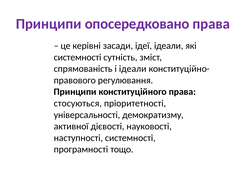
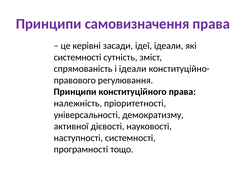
опосередковано: опосередковано -> самовизначення (137, 24)
стосуються: стосуються -> належність (78, 103)
